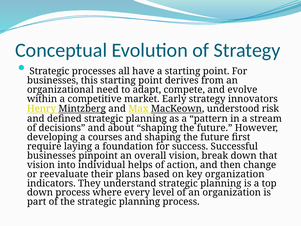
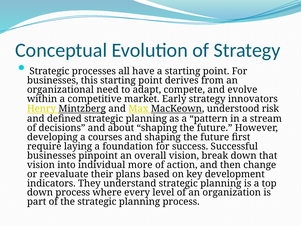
helps: helps -> more (140, 165)
key organization: organization -> development (235, 174)
